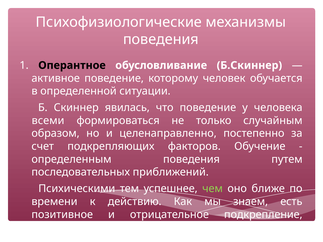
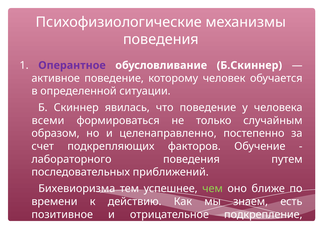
Оперантное colour: black -> purple (72, 65)
определенным: определенным -> лабораторного (71, 159)
Психическими: Психическими -> Бихевиоризма (77, 189)
